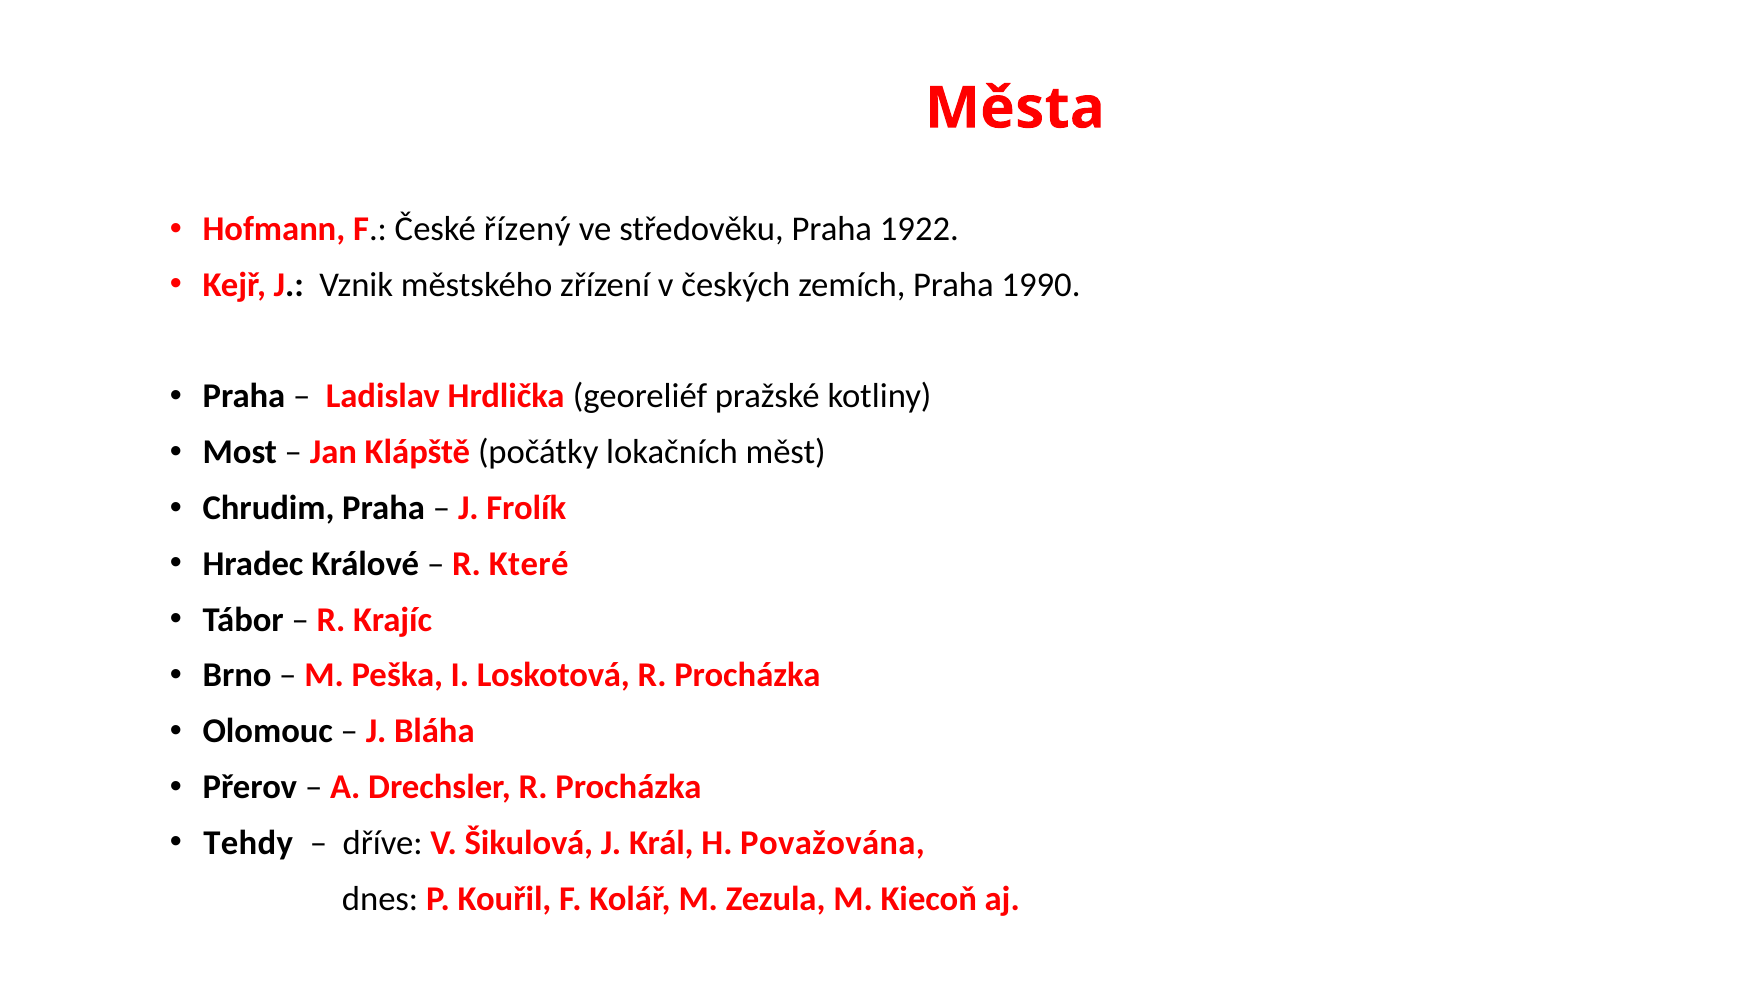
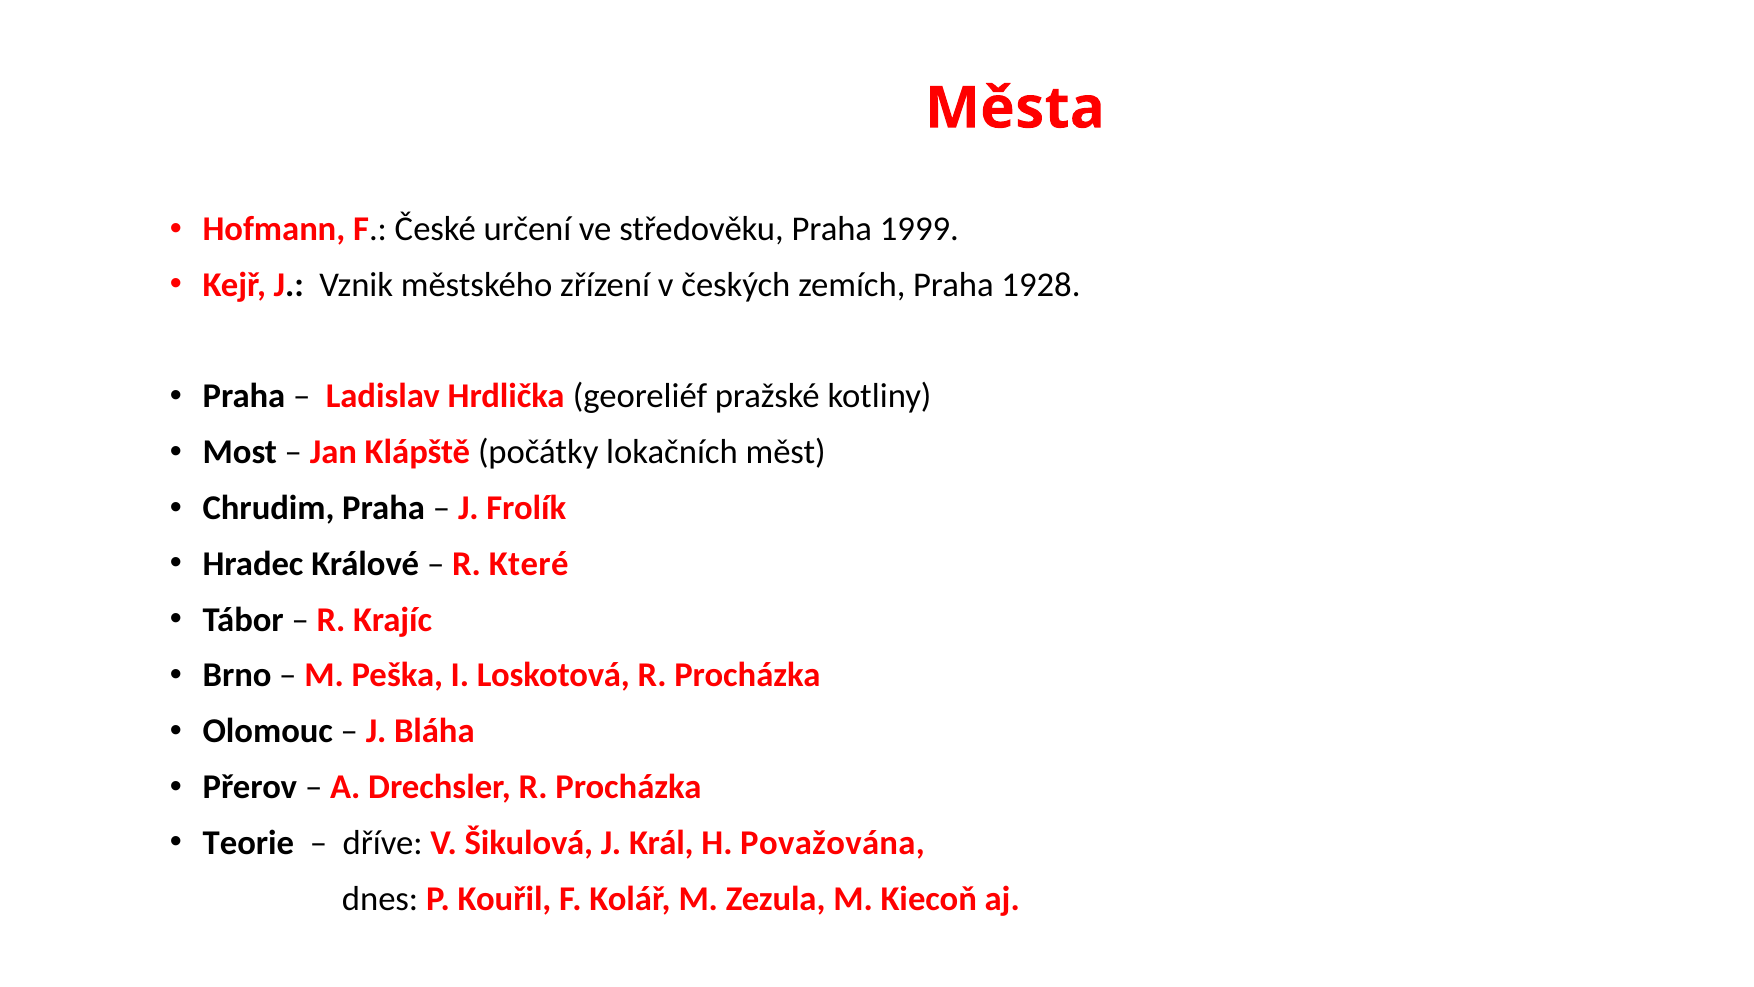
řízený: řízený -> určení (527, 229)
1922: 1922 -> 1999 (919, 229)
1990: 1990 -> 1928 (1041, 285)
Tehdy: Tehdy -> Teorie (248, 843)
